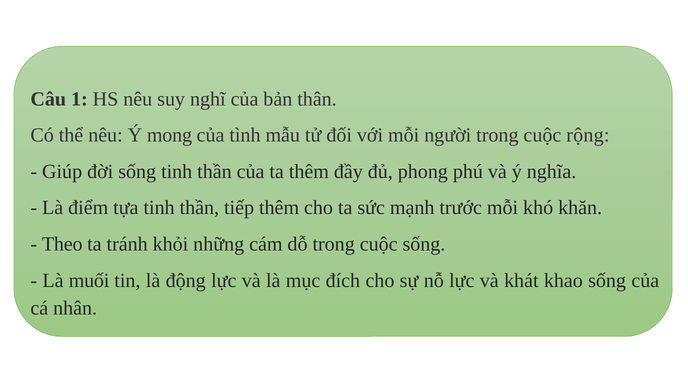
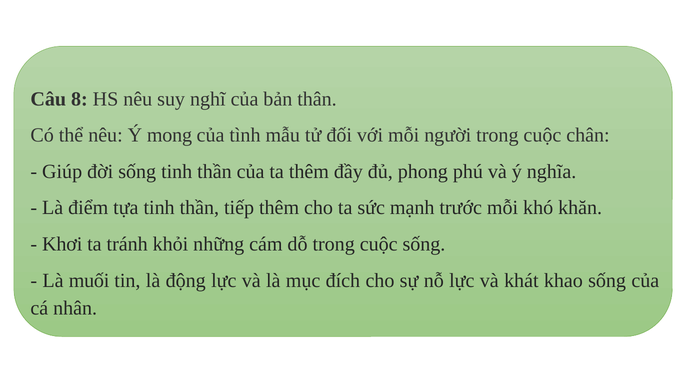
1: 1 -> 8 (79, 99)
rộng: rộng -> chân (588, 135)
Theo: Theo -> Khơi (62, 244)
